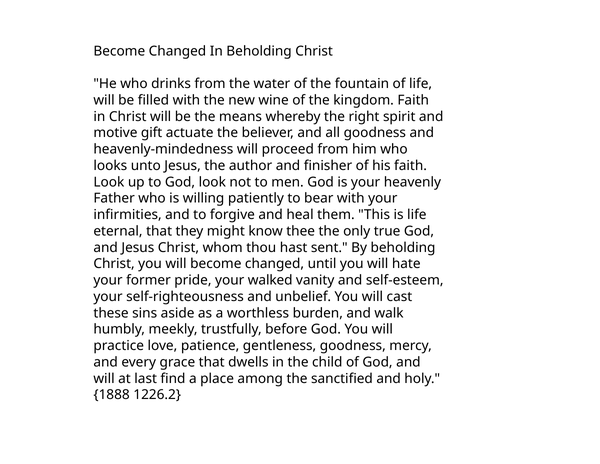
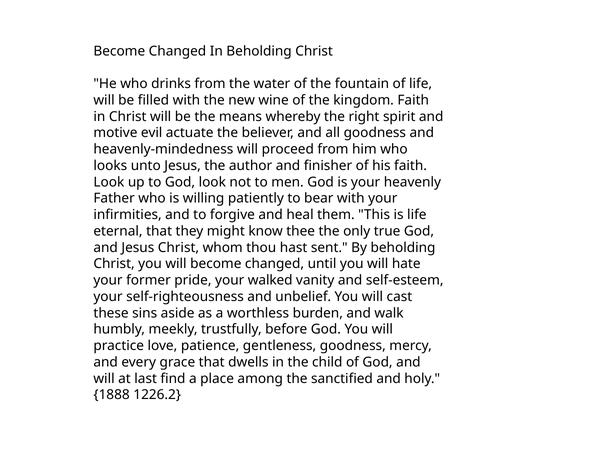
gift: gift -> evil (152, 133)
